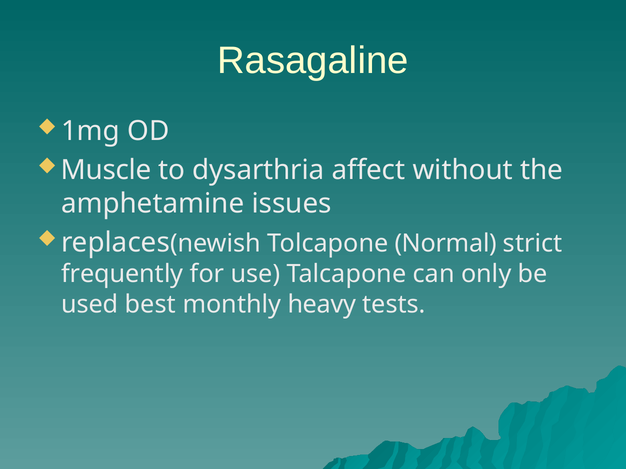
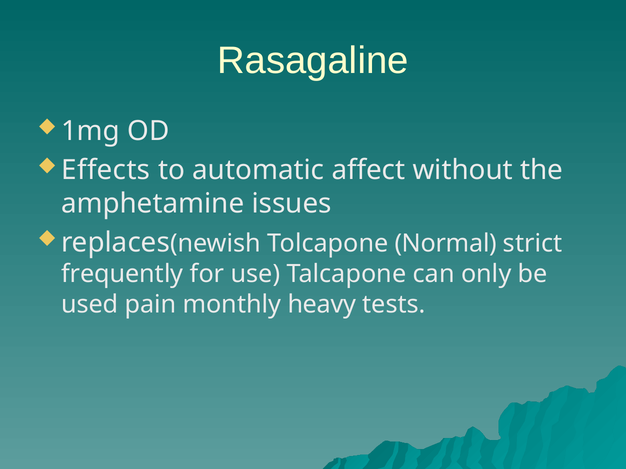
Muscle: Muscle -> Effects (106, 170)
dysarthria: dysarthria -> automatic (258, 170)
best: best -> pain (151, 305)
